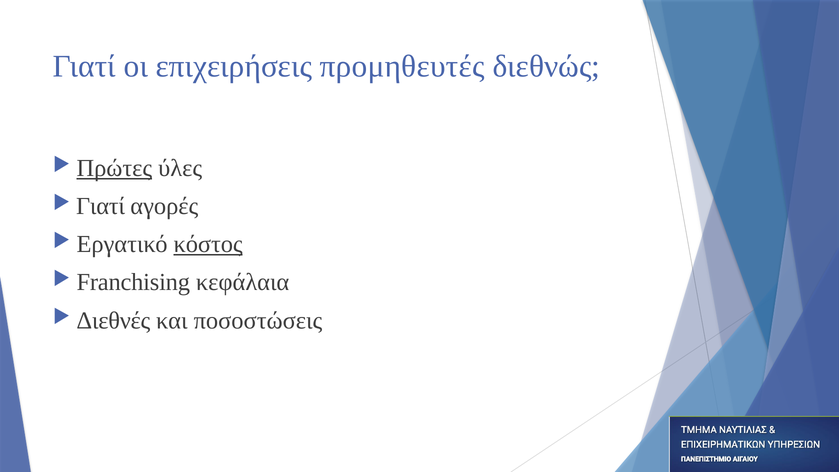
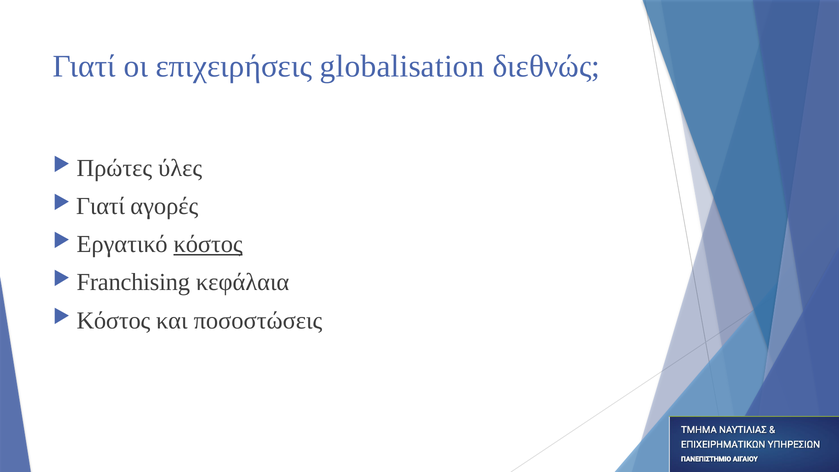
προμηθευτές: προμηθευτές -> globalisation (402, 66)
Πρώτες underline: present -> none (114, 168)
Διεθνές: Διεθνές -> Κόστος (113, 320)
